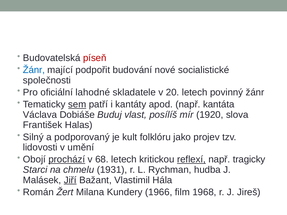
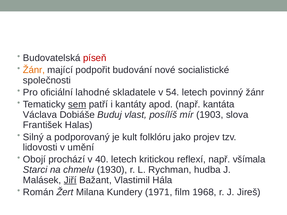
Žánr colour: blue -> orange (34, 70)
20: 20 -> 54 (173, 92)
1920: 1920 -> 1903 (210, 115)
prochází underline: present -> none (67, 160)
68: 68 -> 40 (102, 160)
reflexí underline: present -> none (191, 160)
tragicky: tragicky -> všímala (249, 160)
1931: 1931 -> 1930 (112, 170)
1966: 1966 -> 1971 (159, 192)
